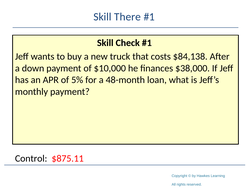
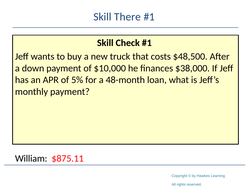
$84,138: $84,138 -> $48,500 (190, 57)
Control: Control -> William (31, 159)
